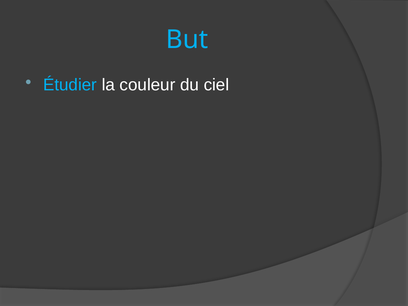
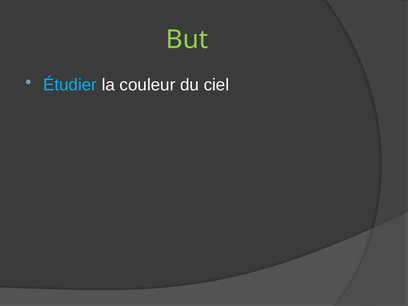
But colour: light blue -> light green (187, 40)
